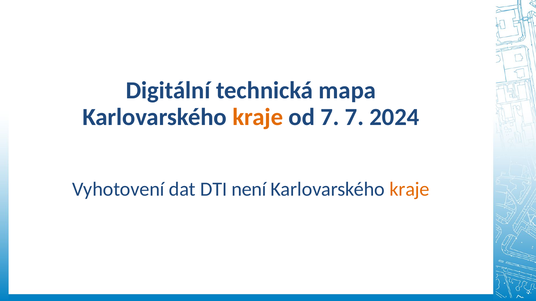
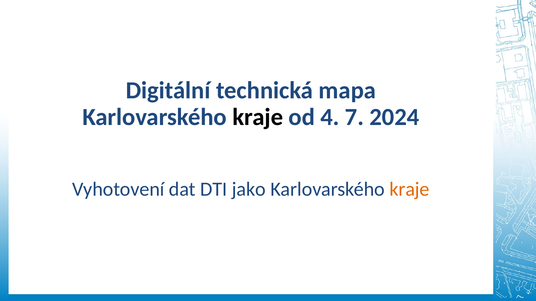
kraje colour: orange -> black (258, 117)
od 7: 7 -> 4 (330, 117)
není: není -> jako (249, 189)
